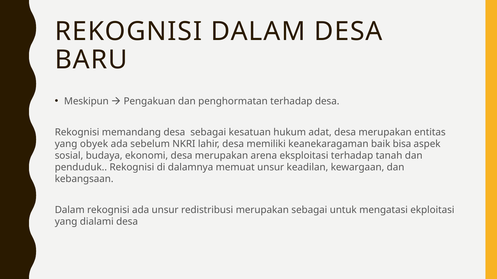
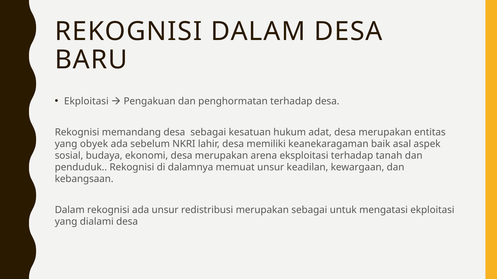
Meskipun: Meskipun -> Ekploitasi (86, 102)
bisa: bisa -> asal (402, 144)
